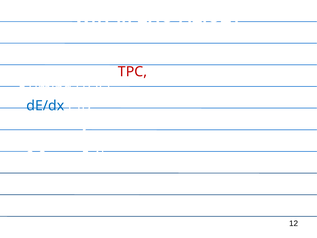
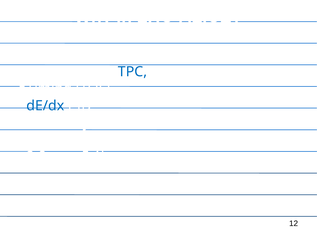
TPC colour: red -> blue (133, 72)
